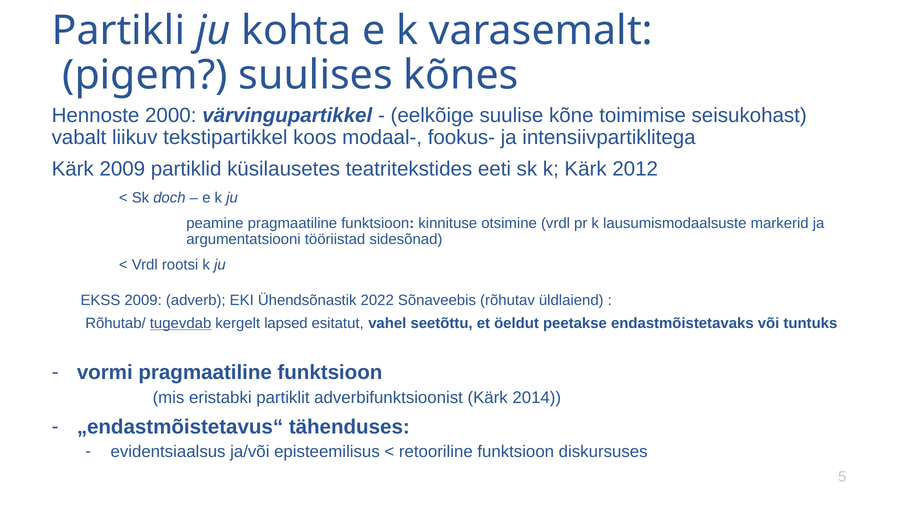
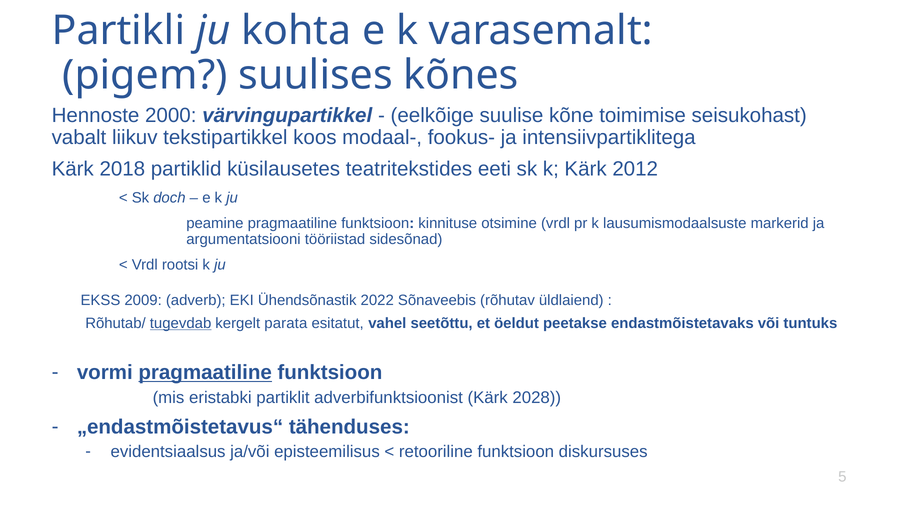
Kärk 2009: 2009 -> 2018 (122, 169)
lapsed: lapsed -> parata (286, 323)
pragmaatiline underline: none -> present (205, 373)
2014: 2014 -> 2028 (537, 398)
